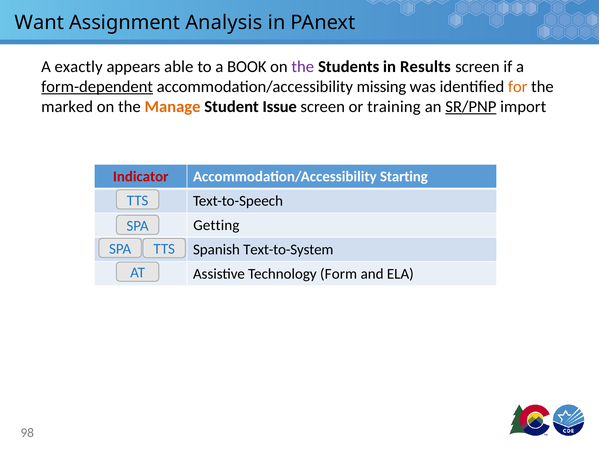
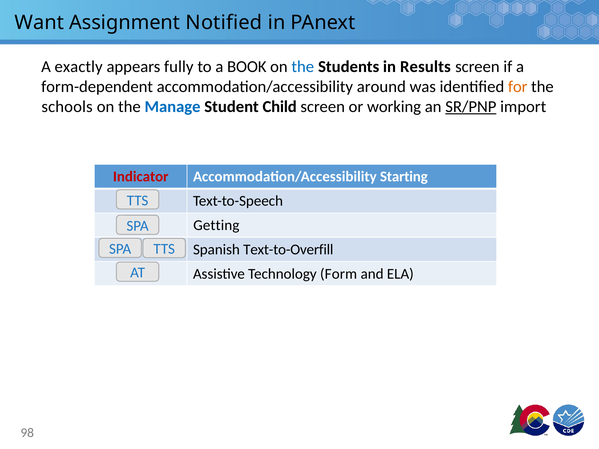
Analysis: Analysis -> Notified (224, 23)
able: able -> fully (179, 67)
the colour: purple -> blue (303, 67)
form-dependent underline: present -> none (97, 87)
missing: missing -> around (381, 87)
marked: marked -> schools (67, 107)
Manage colour: orange -> blue (173, 107)
Issue: Issue -> Child (280, 107)
training: training -> working (394, 107)
Text-to-System: Text-to-System -> Text-to-Overfill (288, 250)
